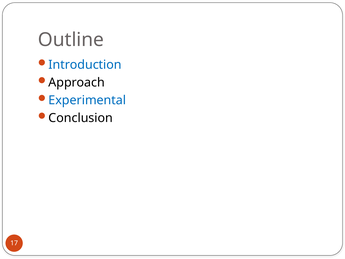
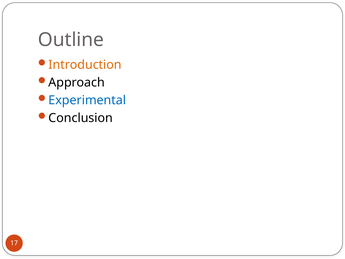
Introduction colour: blue -> orange (85, 65)
